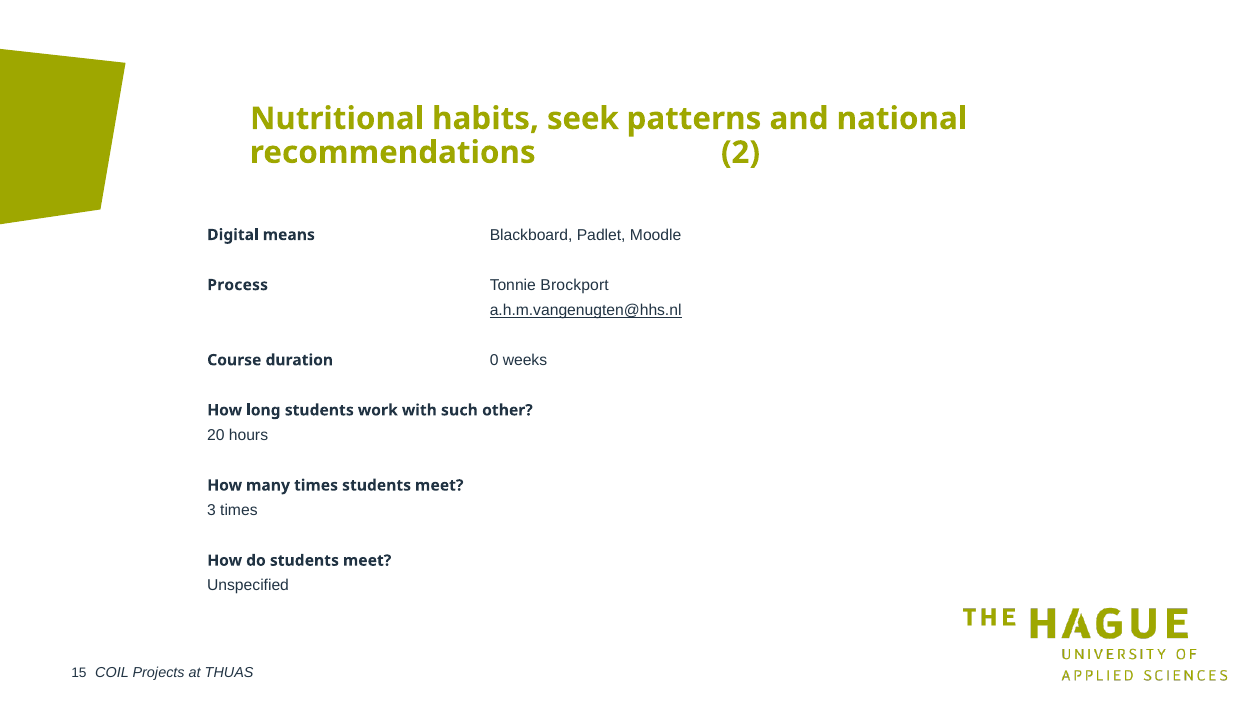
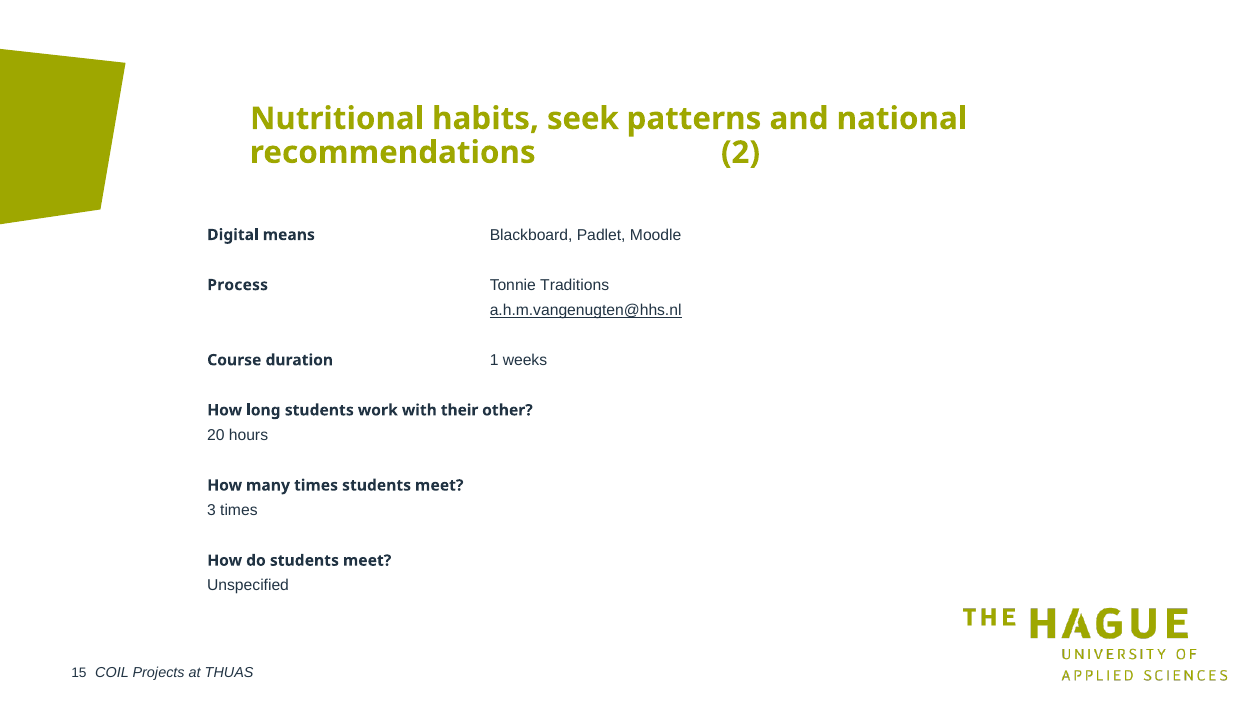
Brockport: Brockport -> Traditions (575, 285)
0: 0 -> 1 (494, 360)
such: such -> their (460, 410)
